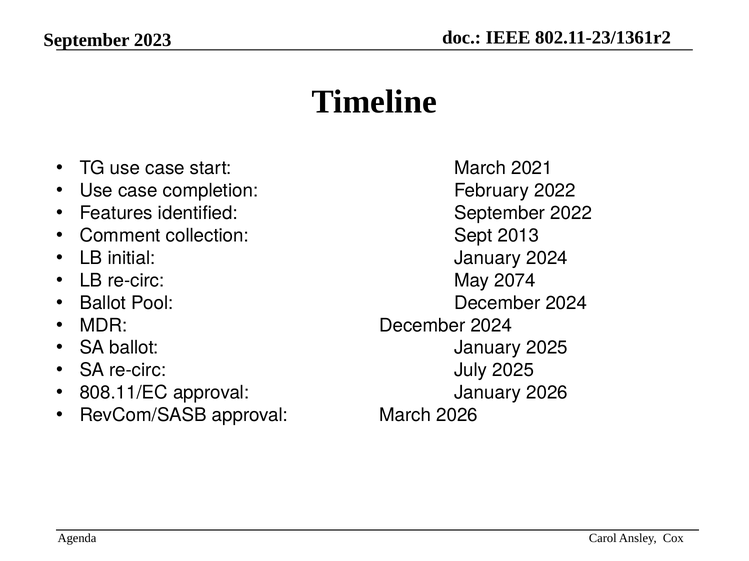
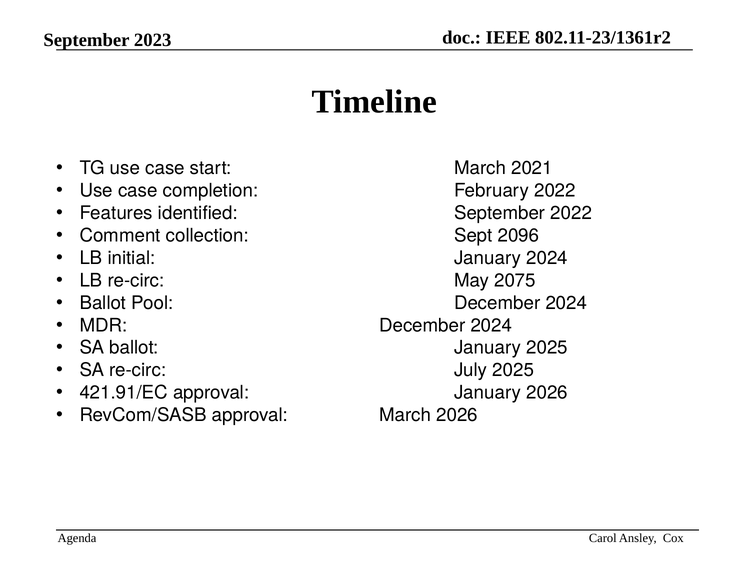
2013: 2013 -> 2096 (518, 236)
2074: 2074 -> 2075 (515, 281)
808.11/EC: 808.11/EC -> 421.91/EC (124, 393)
